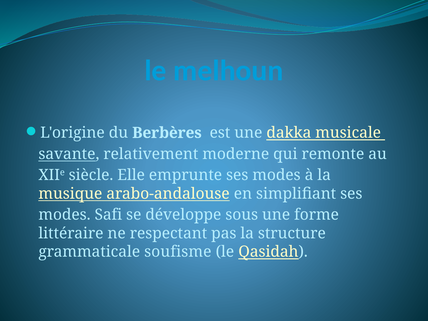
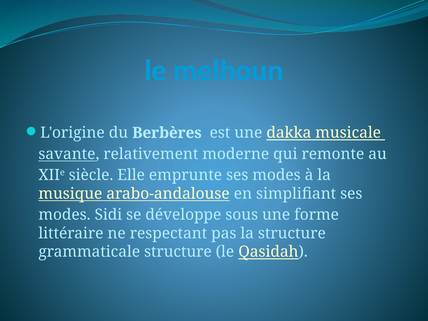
Safi: Safi -> Sidi (108, 215)
grammaticale soufisme: soufisme -> structure (178, 252)
